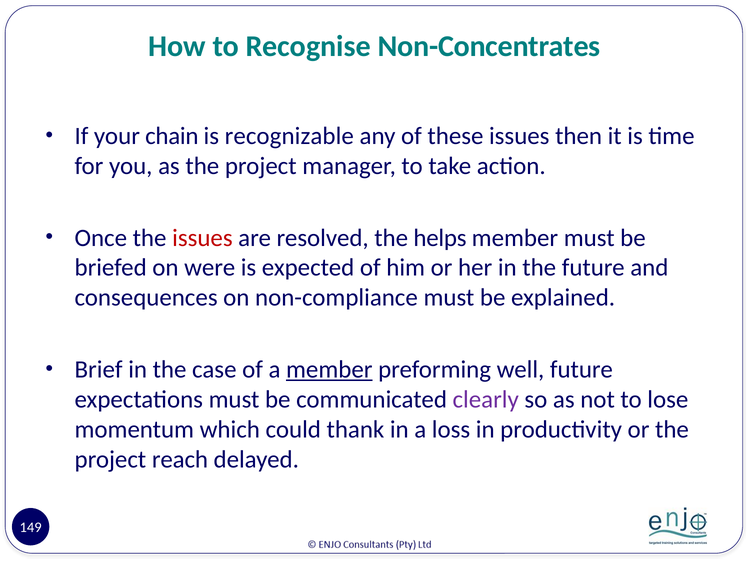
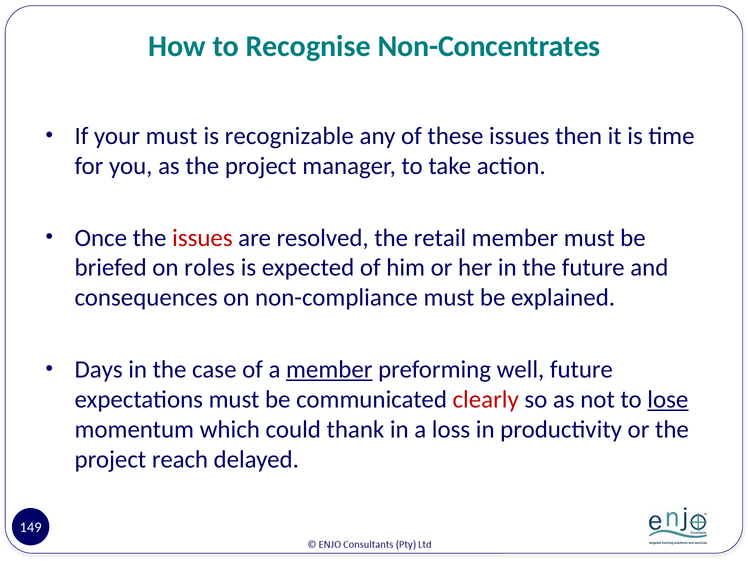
your chain: chain -> must (172, 136)
helps: helps -> retail (440, 238)
were: were -> roles (210, 268)
Brief: Brief -> Days (99, 370)
clearly colour: purple -> red (486, 400)
lose underline: none -> present (668, 400)
